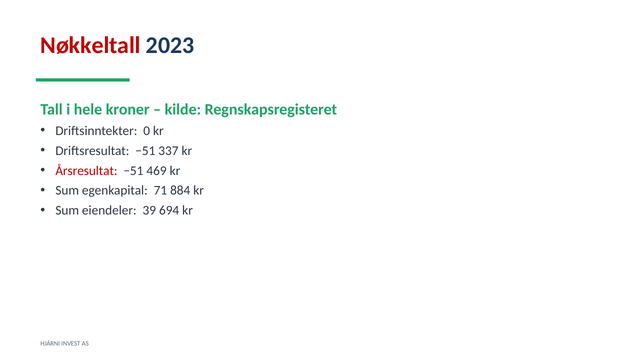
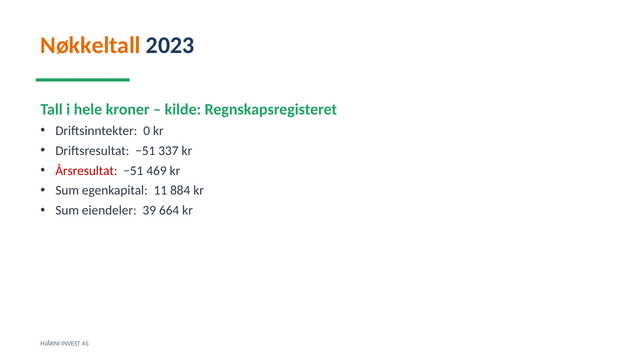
Nøkkeltall colour: red -> orange (91, 45)
71: 71 -> 11 (160, 190)
694: 694 -> 664 (169, 210)
